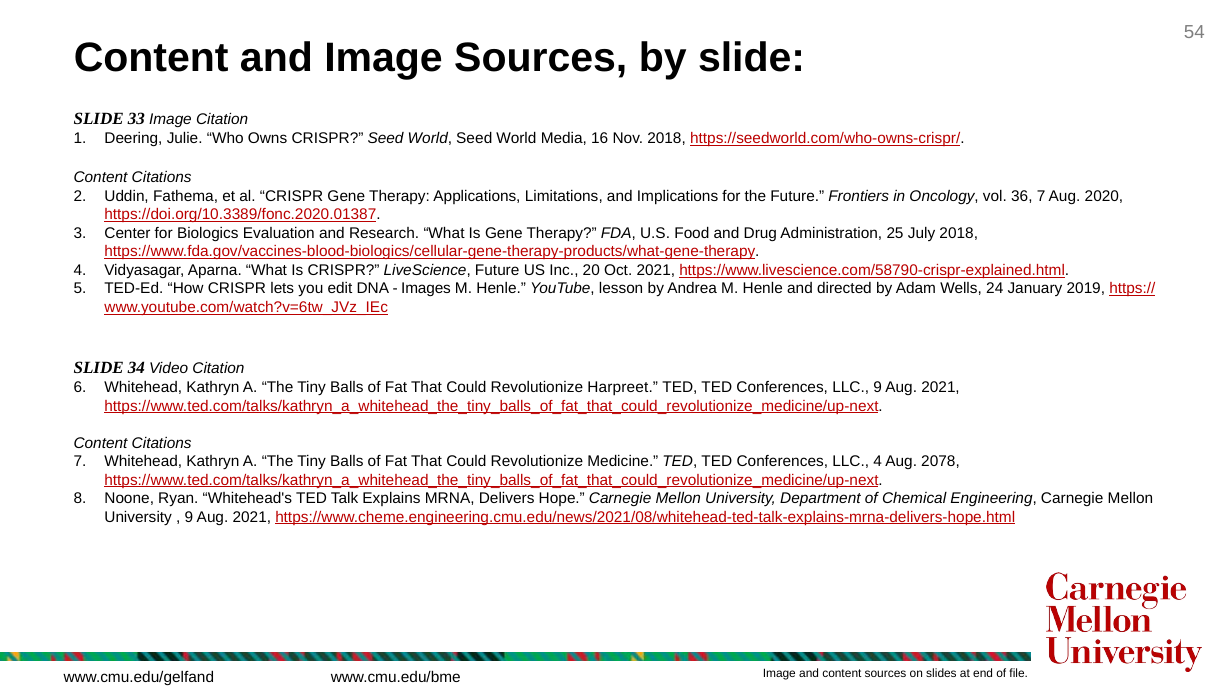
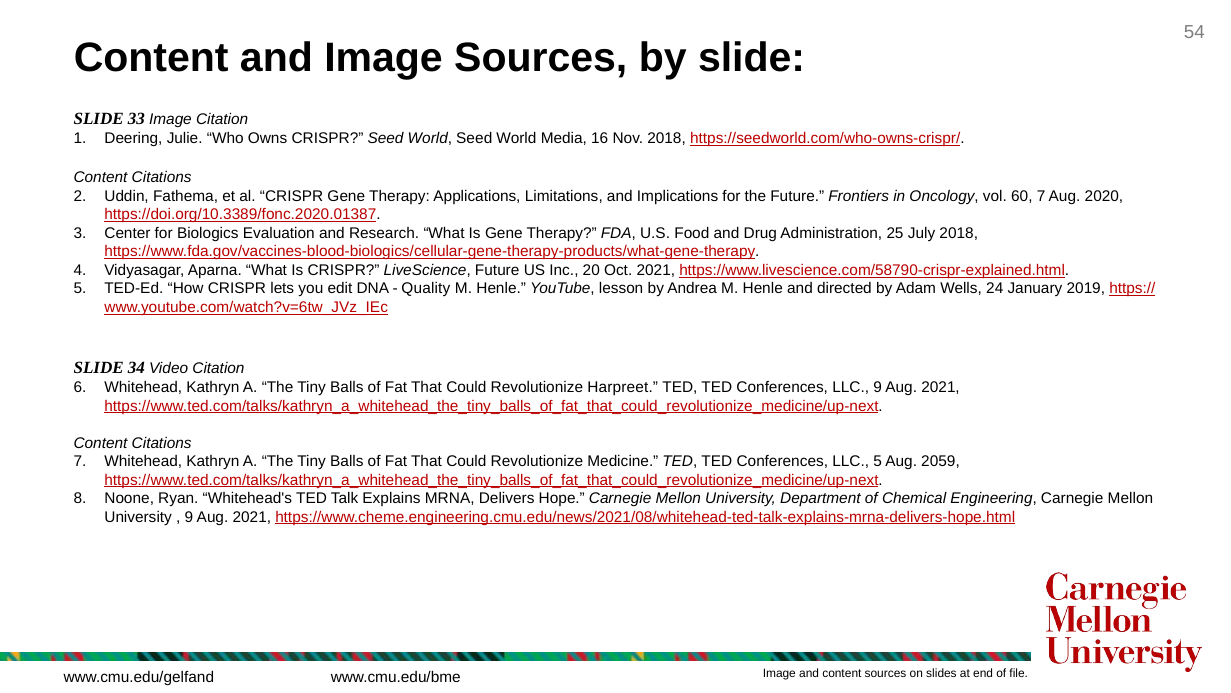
36: 36 -> 60 (1022, 196)
Images: Images -> Quality (426, 288)
LLC 4: 4 -> 5 (878, 461)
2078: 2078 -> 2059 (941, 461)
